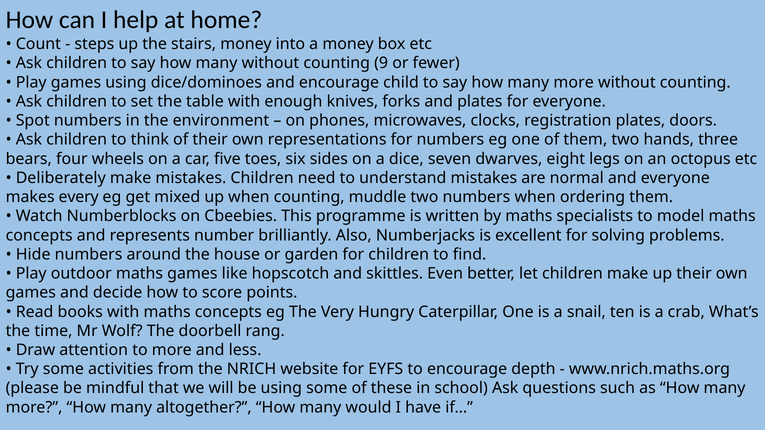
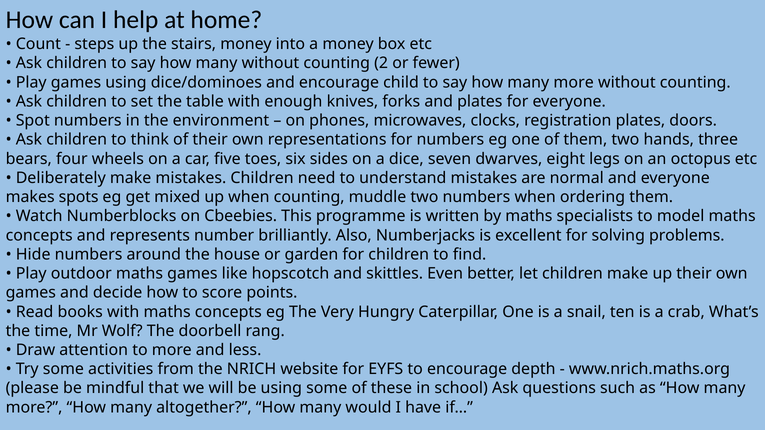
9: 9 -> 2 (381, 63)
every: every -> spots (79, 197)
